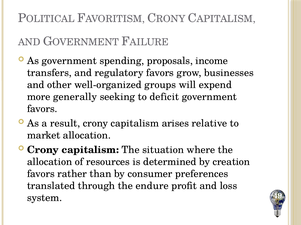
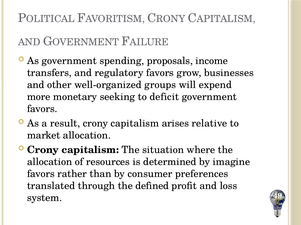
generally: generally -> monetary (75, 97)
creation: creation -> imagine (231, 162)
endure: endure -> defined (152, 186)
